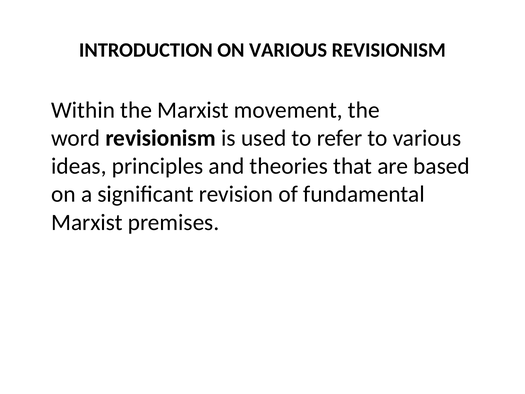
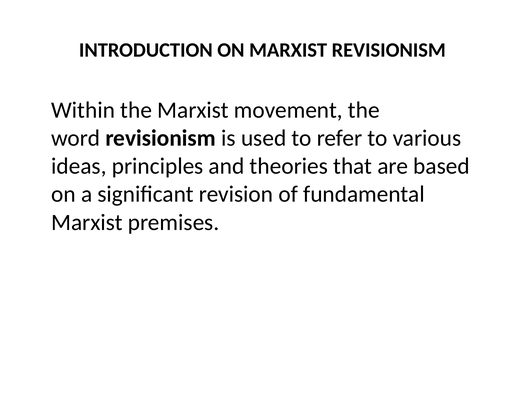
ON VARIOUS: VARIOUS -> MARXIST (288, 50)
